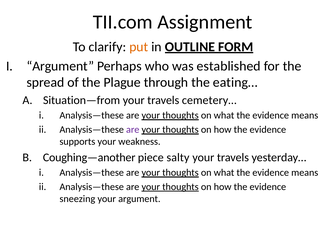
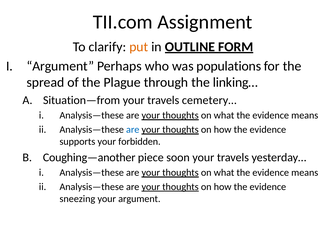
established: established -> populations (229, 66)
eating…: eating… -> linking… (235, 83)
are colour: purple -> blue (133, 130)
weakness: weakness -> forbidden (139, 142)
salty: salty -> soon (178, 158)
